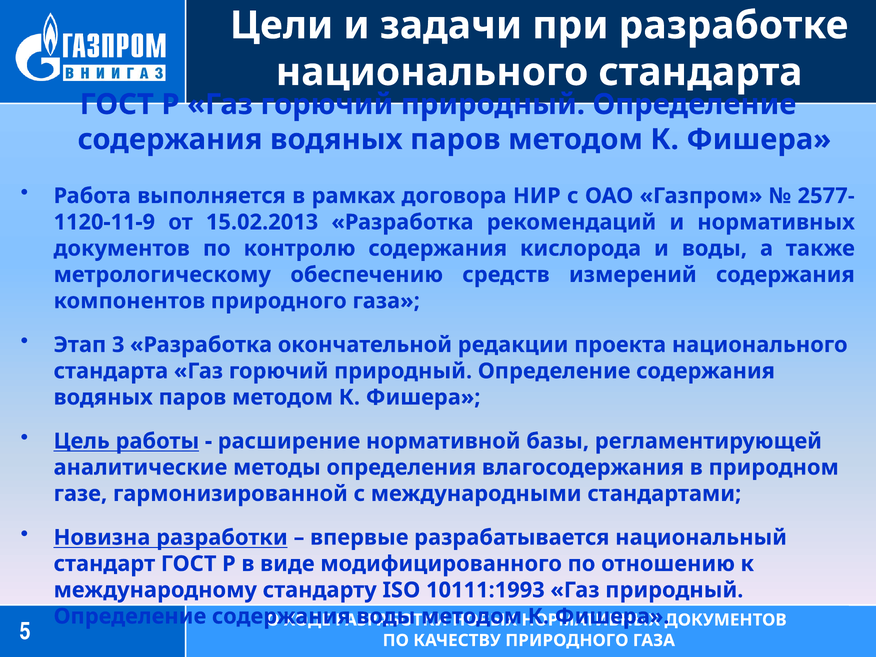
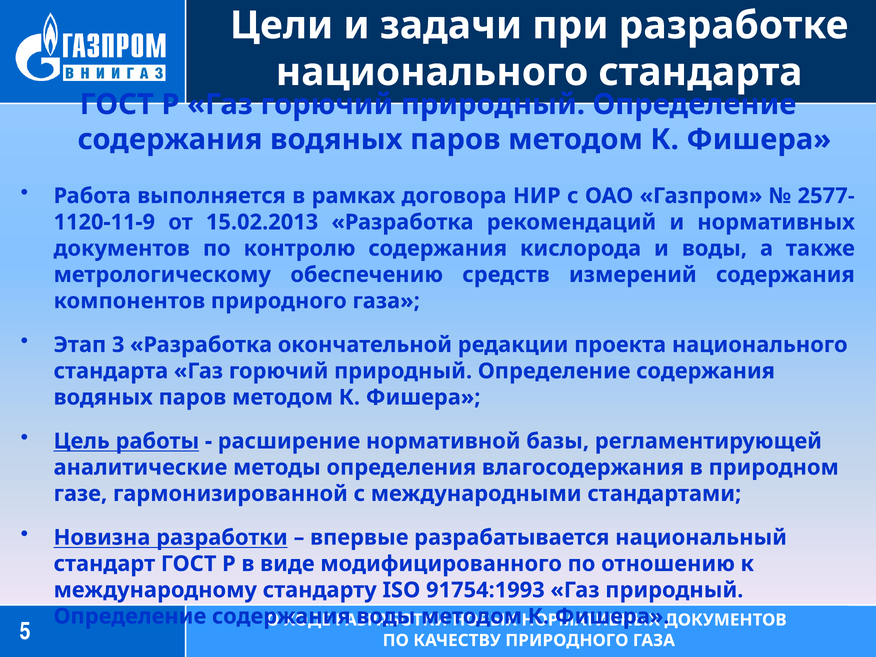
10111:1993: 10111:1993 -> 91754:1993 (485, 590)
